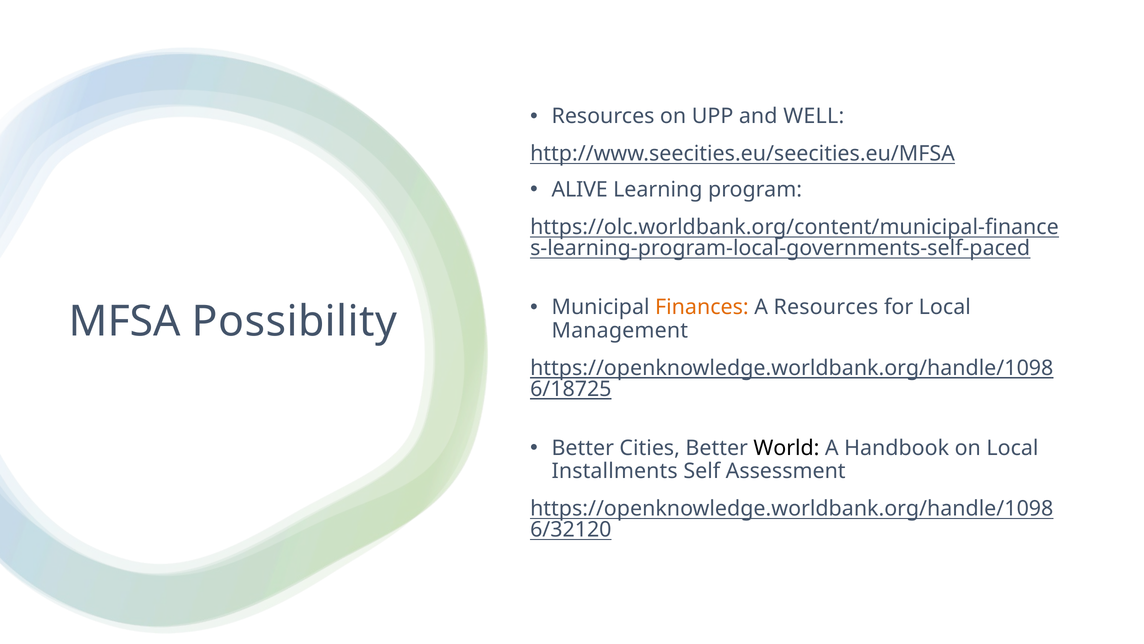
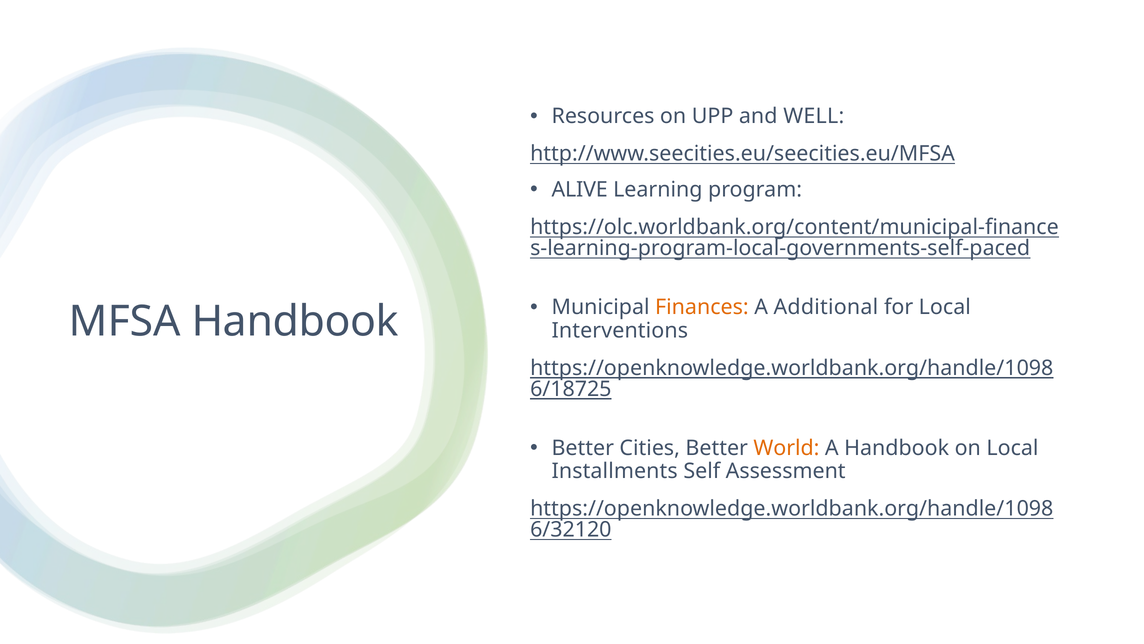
A Resources: Resources -> Additional (826, 307)
MFSA Possibility: Possibility -> Handbook (295, 321)
Management: Management -> Interventions (620, 330)
World colour: black -> orange (786, 448)
